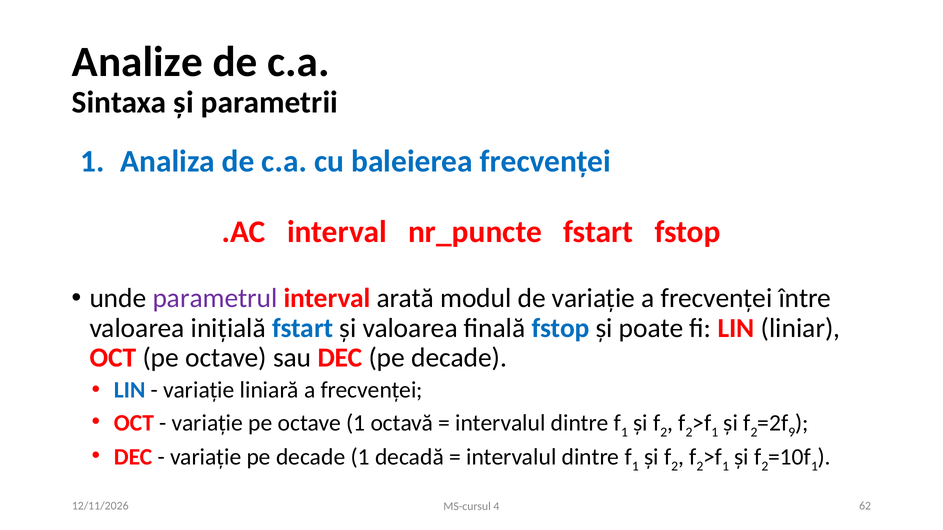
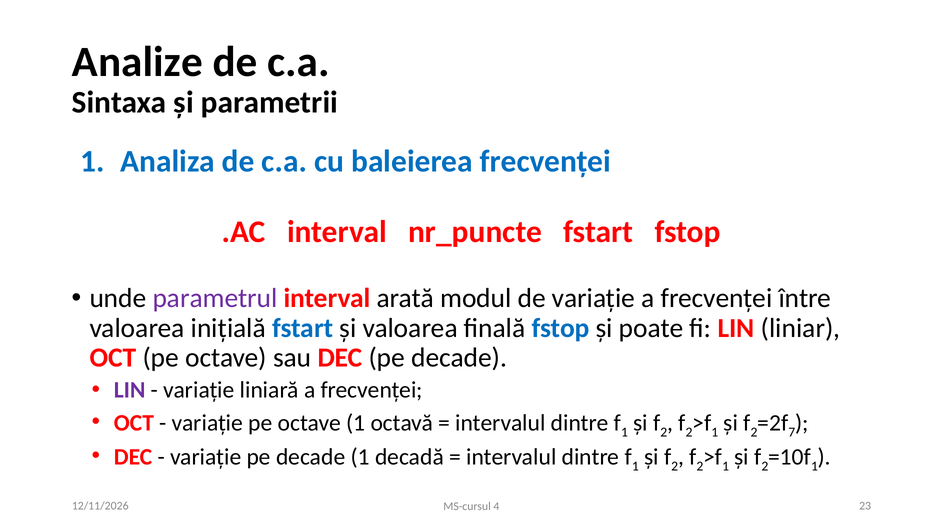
LIN colour: blue -> purple (130, 390)
9: 9 -> 7 (792, 433)
62: 62 -> 23 (865, 506)
